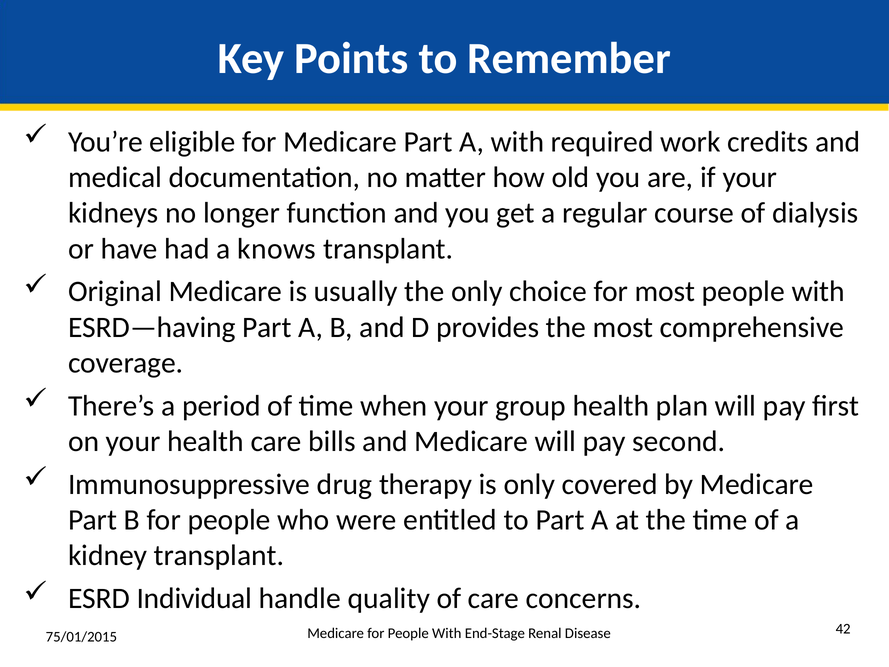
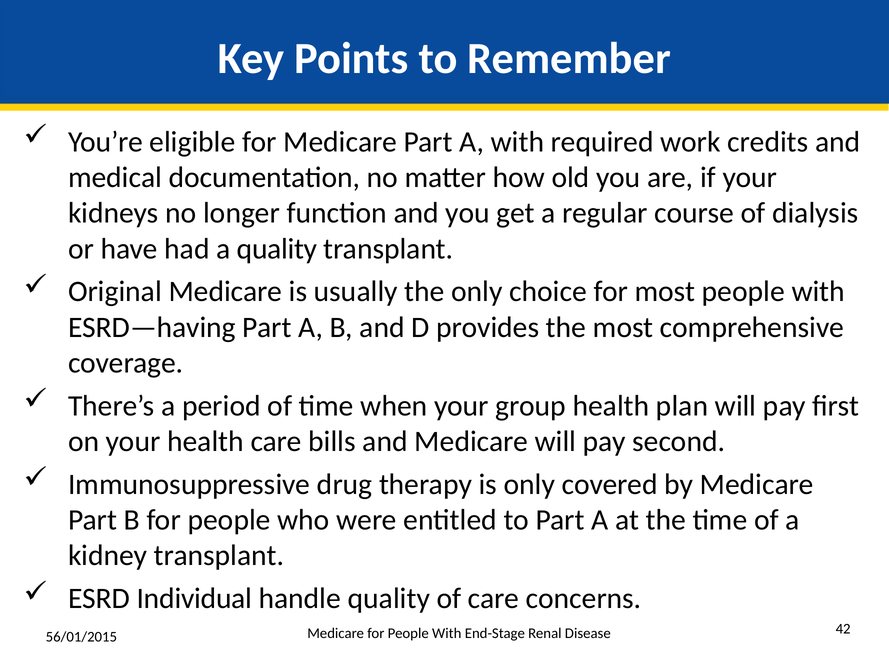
a knows: knows -> quality (277, 249)
75/01/2015: 75/01/2015 -> 56/01/2015 (81, 637)
